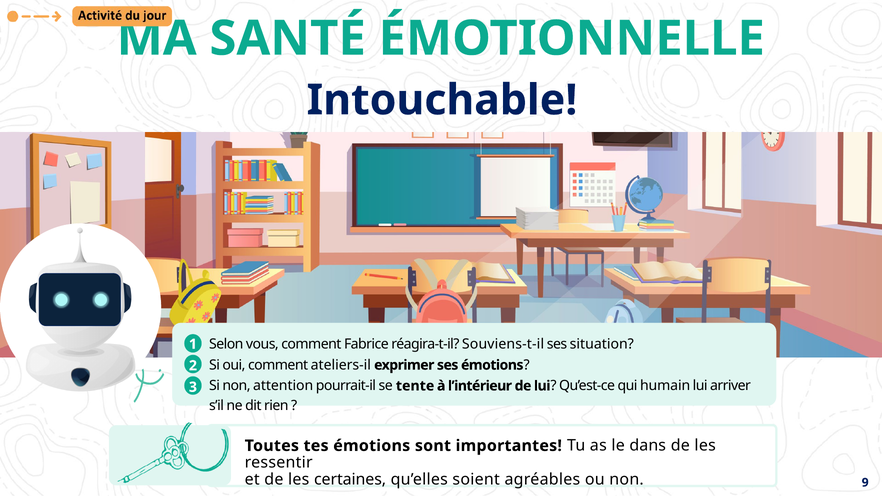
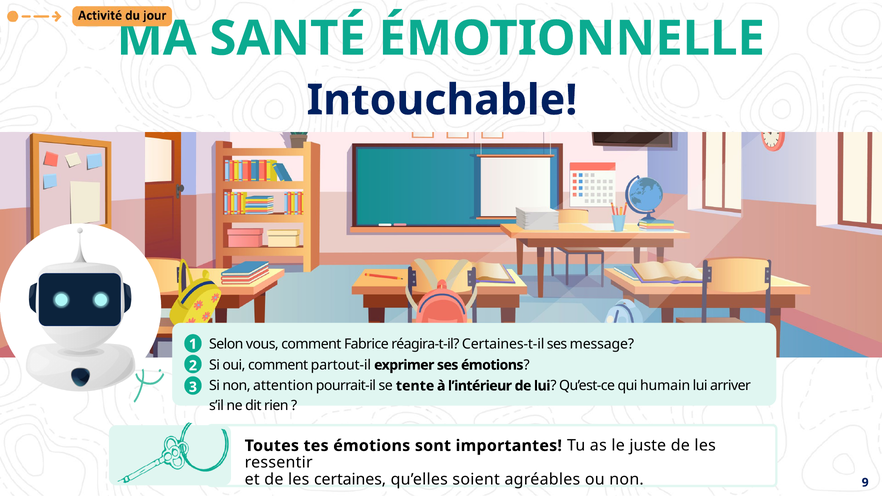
Souviens-t-il: Souviens-t-il -> Certaines-t-il (503, 344)
situation: situation -> message (602, 344)
ateliers-il: ateliers-il -> partout-il (341, 365)
dans: dans -> juste (648, 446)
